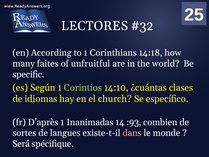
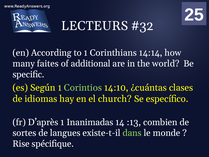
LECTORES: LECTORES -> LECTEURS (95, 26)
14:18: 14:18 -> 14:14 (151, 53)
unfruitful: unfruitful -> additional (91, 63)
:93: :93 -> :13 (134, 122)
dans colour: pink -> light green (132, 133)
Será: Será -> Rise (21, 144)
